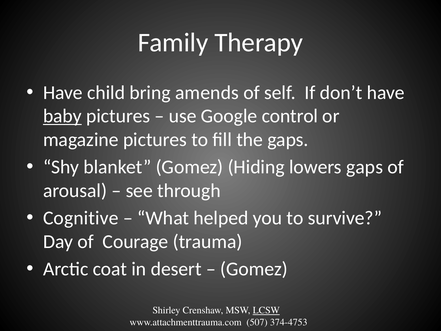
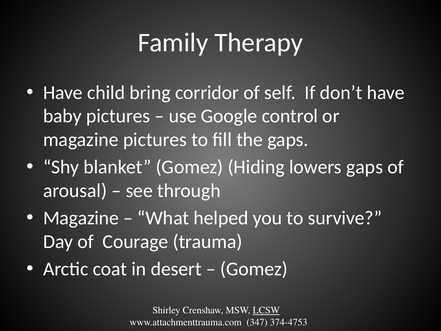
amends: amends -> corridor (207, 93)
baby underline: present -> none (62, 116)
Cognitive: Cognitive -> Magazine (81, 218)
507: 507 -> 347 (257, 322)
